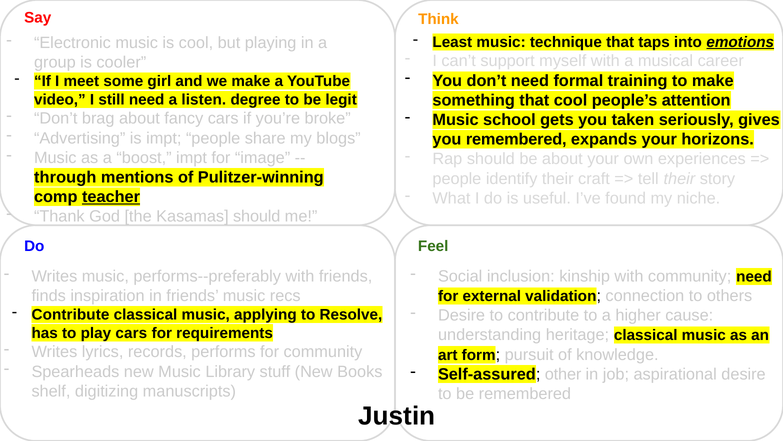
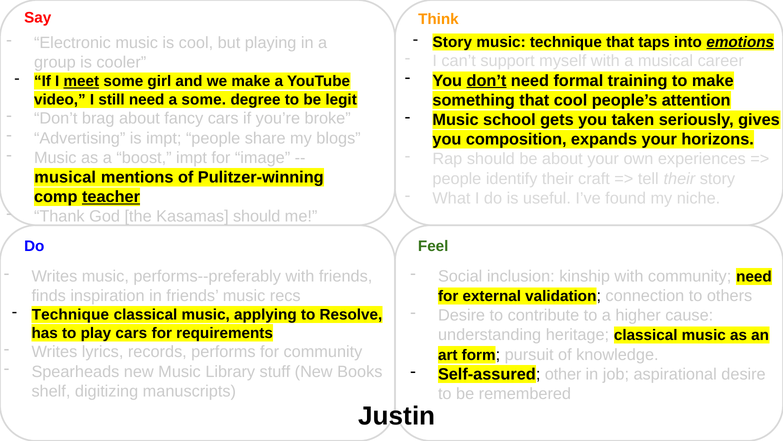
Least: Least -> Story (452, 42)
don’t underline: none -> present (486, 81)
meet underline: none -> present (81, 81)
a listen: listen -> some (204, 99)
you remembered: remembered -> composition (516, 139)
through: through -> musical (65, 177)
Contribute: Contribute -> Technique (70, 314)
